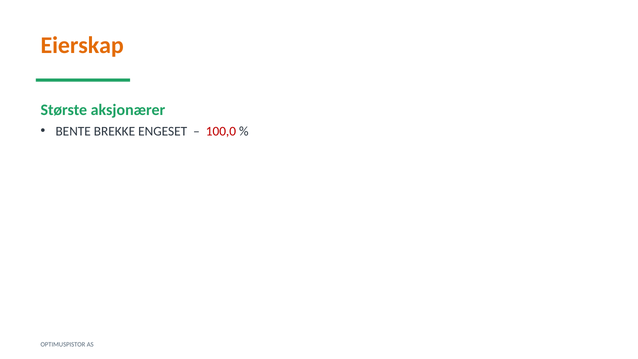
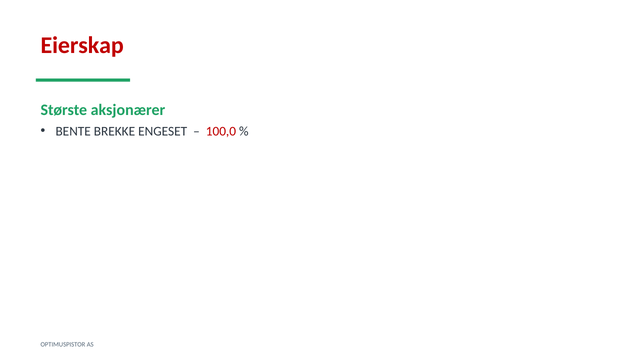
Eierskap colour: orange -> red (82, 46)
